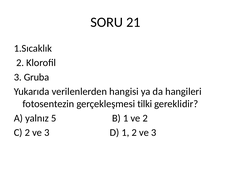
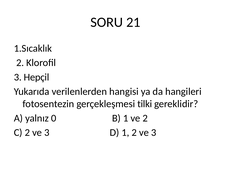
Gruba: Gruba -> Hepçil (37, 77)
5: 5 -> 0 (54, 118)
